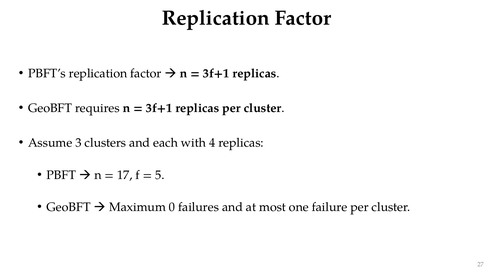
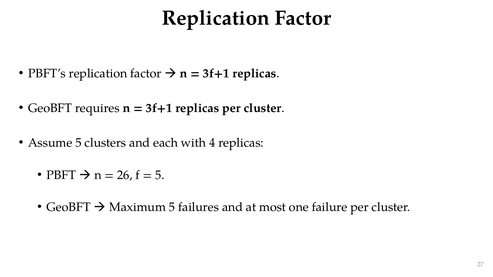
Assume 3: 3 -> 5 (78, 143)
17: 17 -> 26 (125, 175)
Maximum 0: 0 -> 5 (172, 207)
